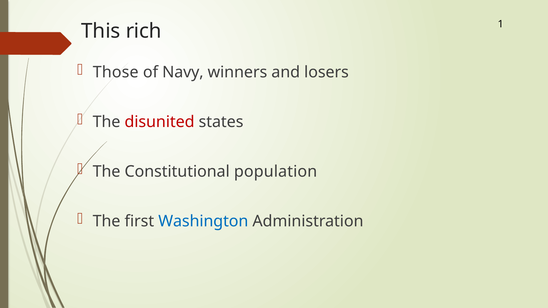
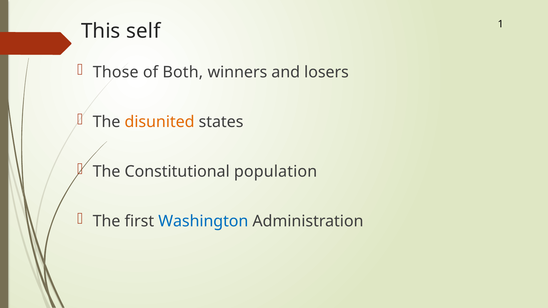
rich: rich -> self (143, 31)
Navy: Navy -> Both (183, 72)
disunited colour: red -> orange (160, 122)
